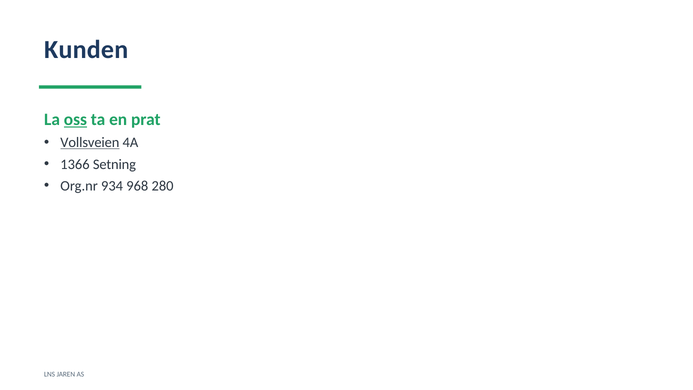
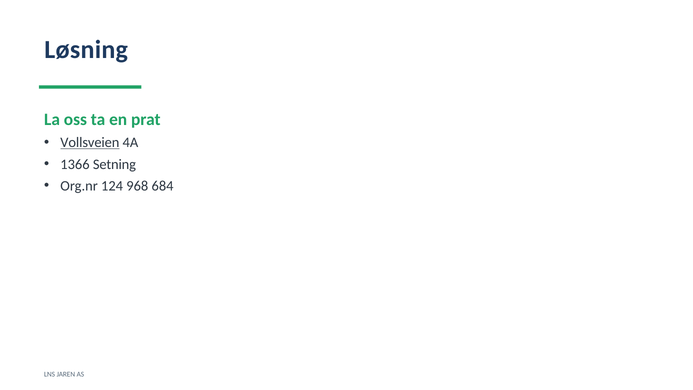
Kunden: Kunden -> Løsning (86, 49)
oss underline: present -> none (75, 119)
934: 934 -> 124 (112, 186)
280: 280 -> 684 (163, 186)
